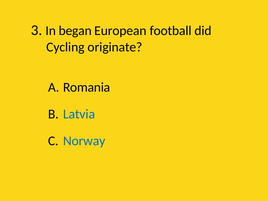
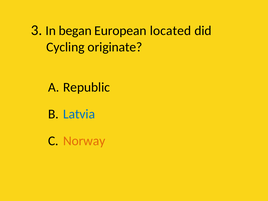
football: football -> located (170, 31)
Romania: Romania -> Republic (87, 87)
Norway colour: blue -> orange (84, 141)
